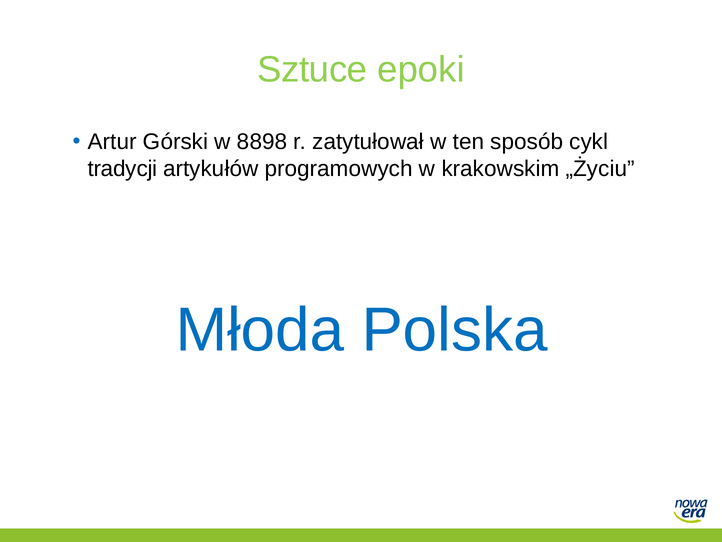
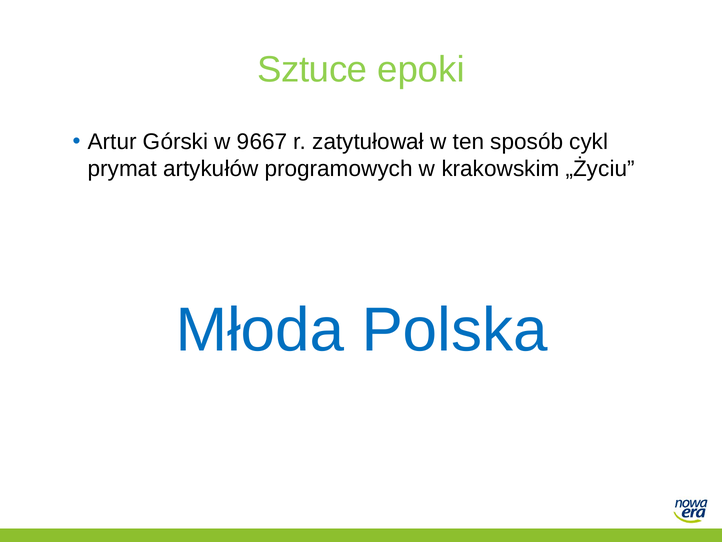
8898: 8898 -> 9667 (262, 142)
tradycji: tradycji -> prymat (122, 169)
